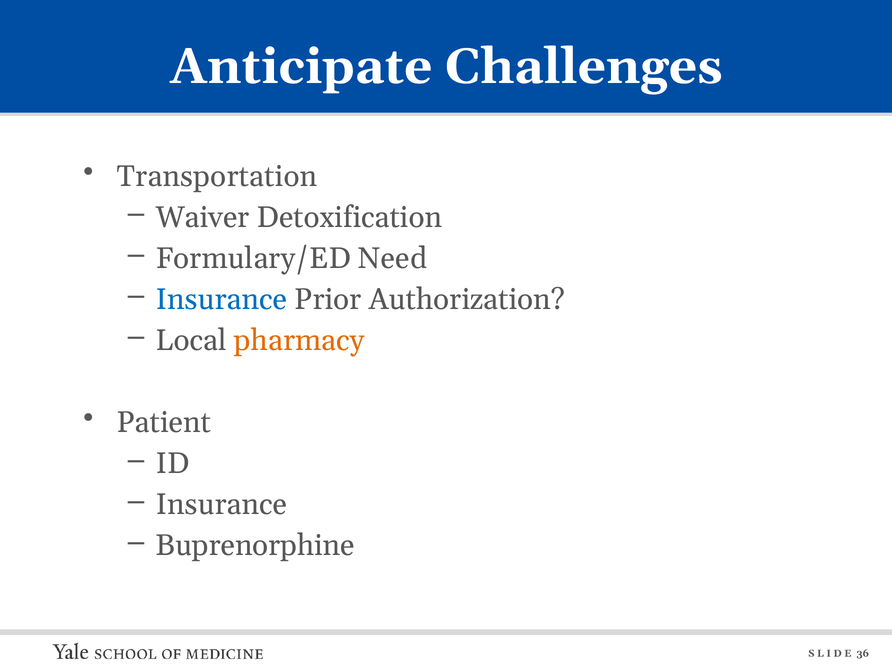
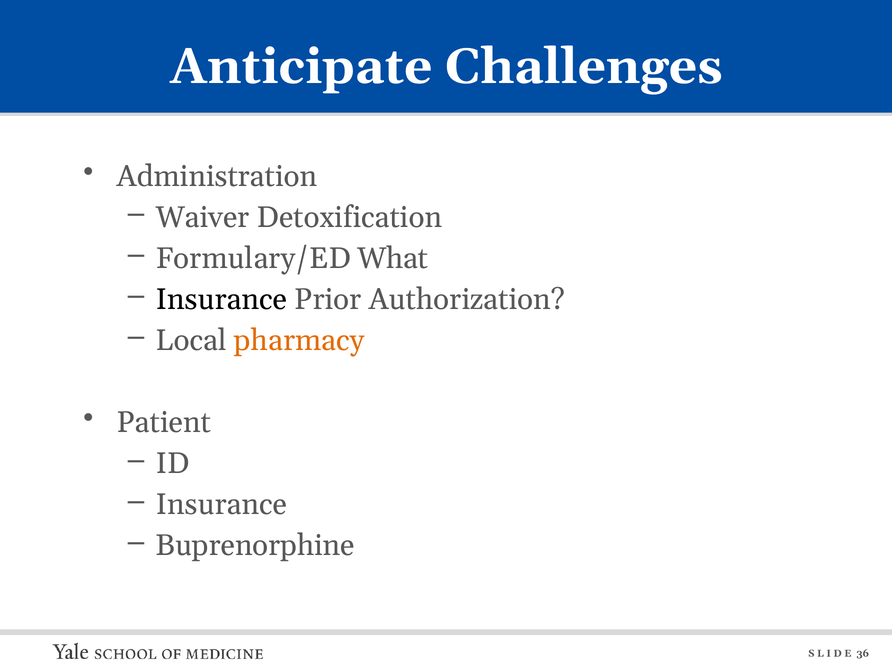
Transportation: Transportation -> Administration (217, 176)
Need: Need -> What (393, 258)
Insurance colour: blue -> black (222, 300)
